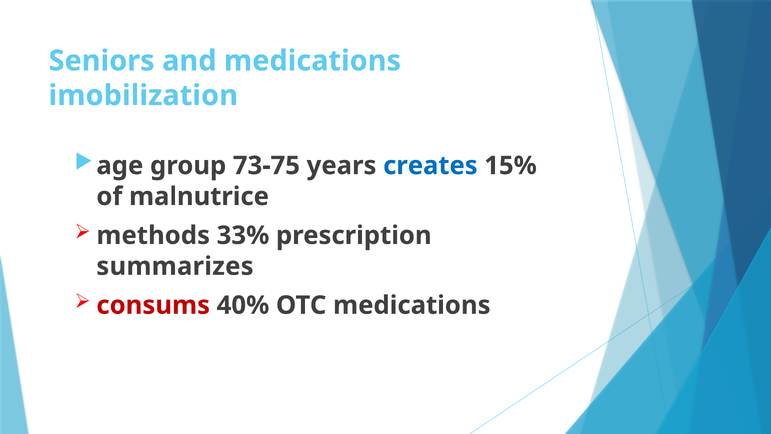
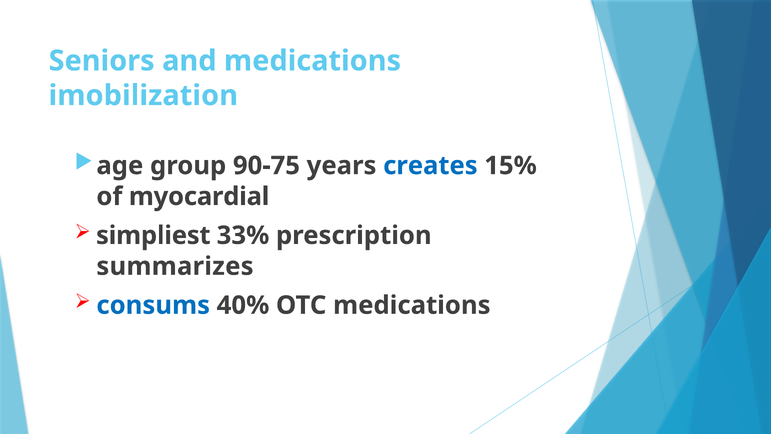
73-75: 73-75 -> 90-75 (266, 166)
malnutrice: malnutrice -> myocardial (199, 196)
methods: methods -> simpliest (153, 235)
consums colour: red -> blue (153, 305)
